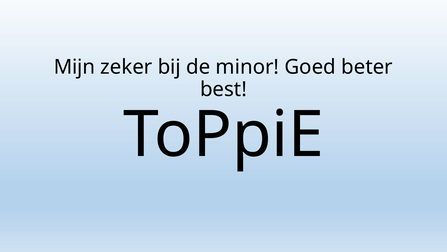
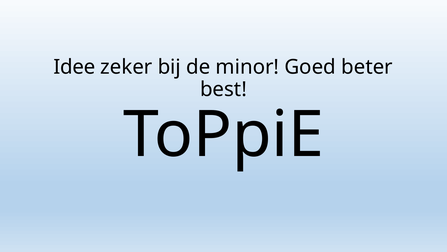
Mijn: Mijn -> Idee (74, 67)
